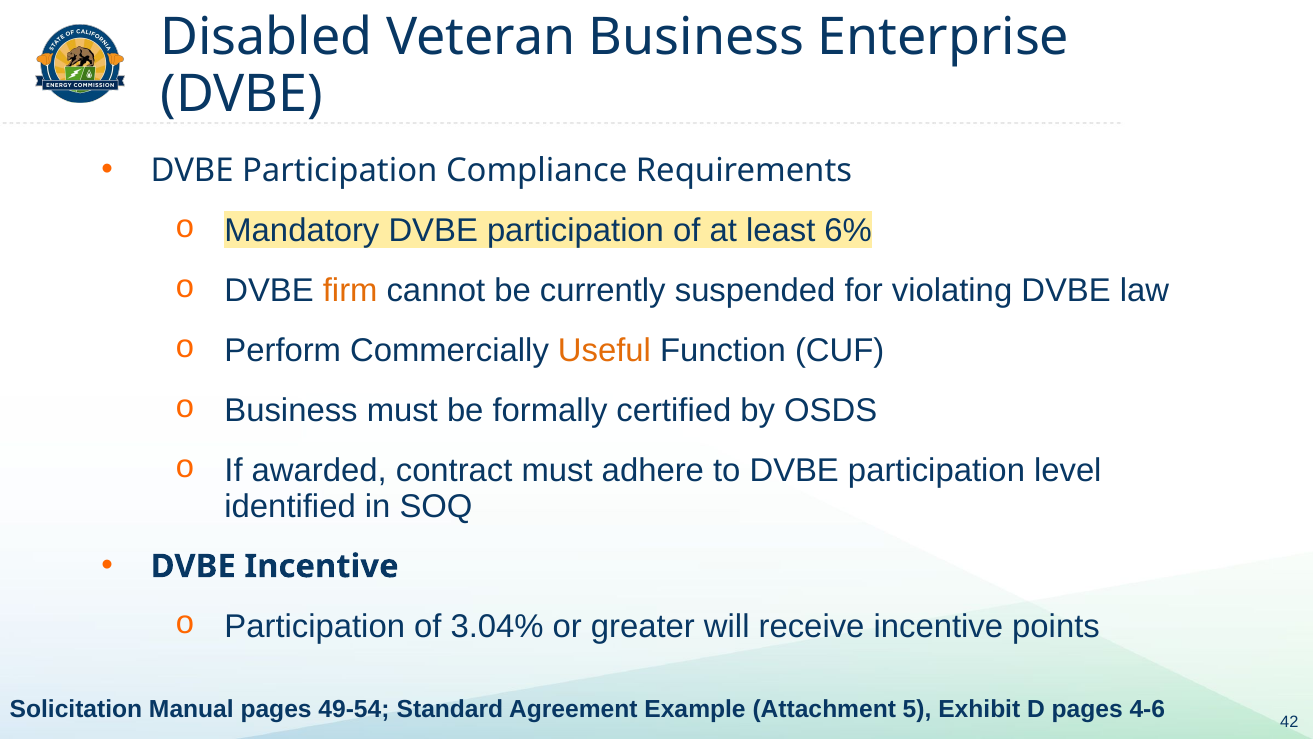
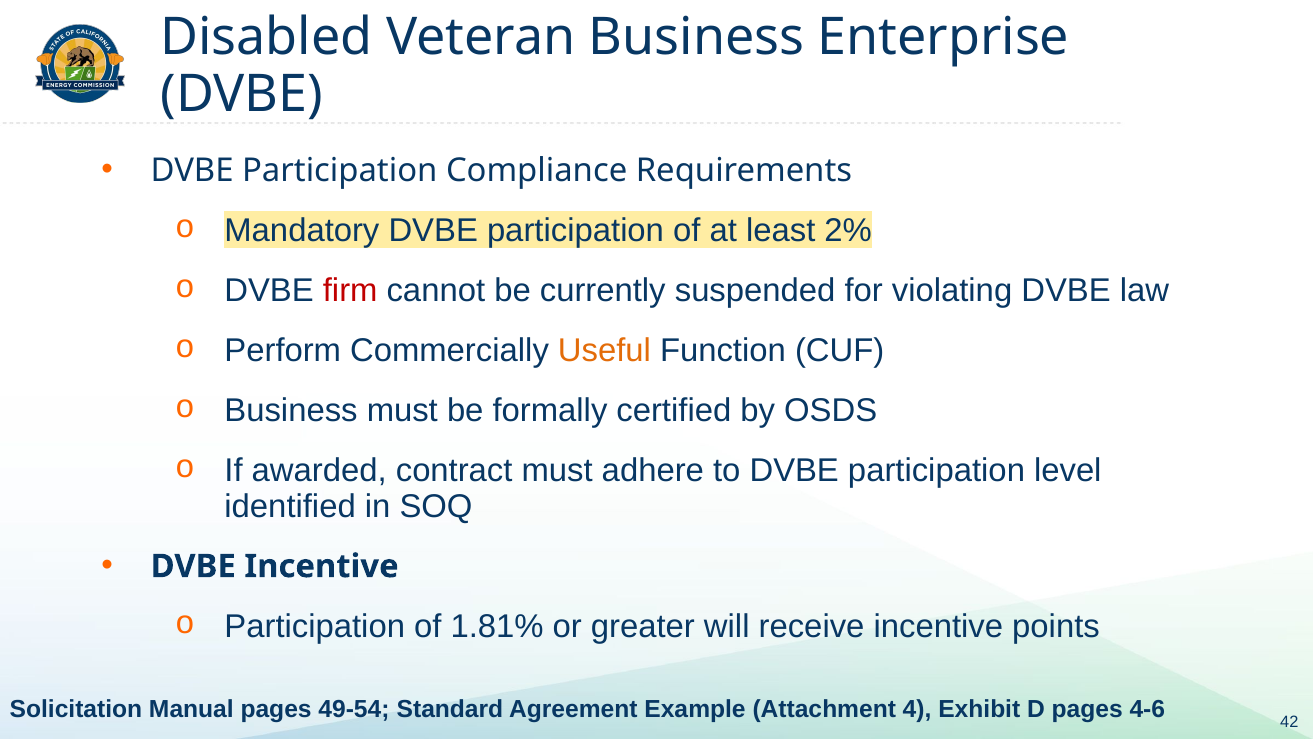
6%: 6% -> 2% (848, 230)
firm colour: orange -> red (350, 290)
3.04%: 3.04% -> 1.81% (497, 626)
5: 5 -> 4 (917, 709)
